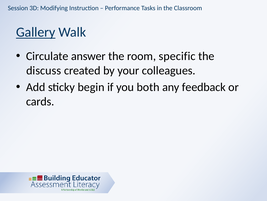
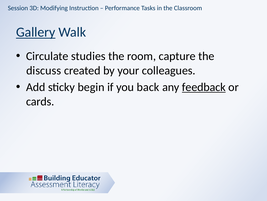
answer: answer -> studies (88, 56)
specific: specific -> capture (177, 56)
both: both -> back (148, 87)
feedback underline: none -> present (204, 87)
